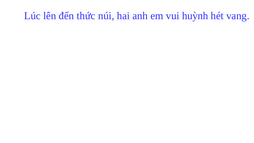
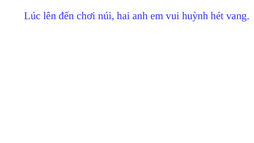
thức: thức -> chơi (86, 16)
